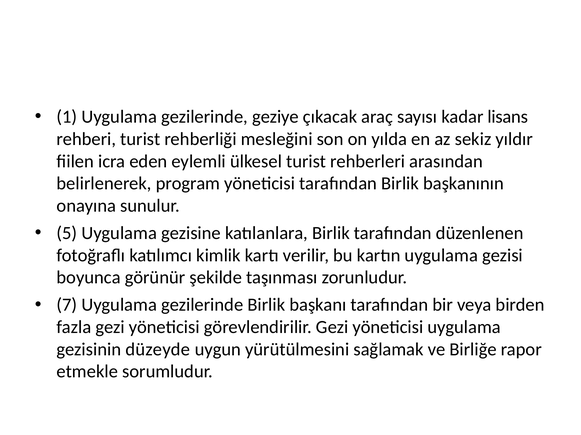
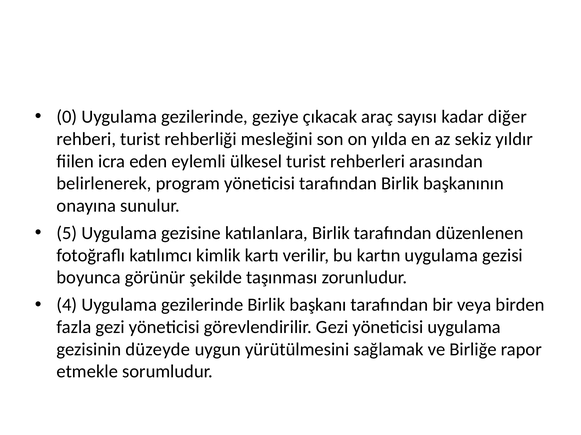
1: 1 -> 0 (67, 117)
lisans: lisans -> diğer (508, 117)
7: 7 -> 4 (67, 305)
